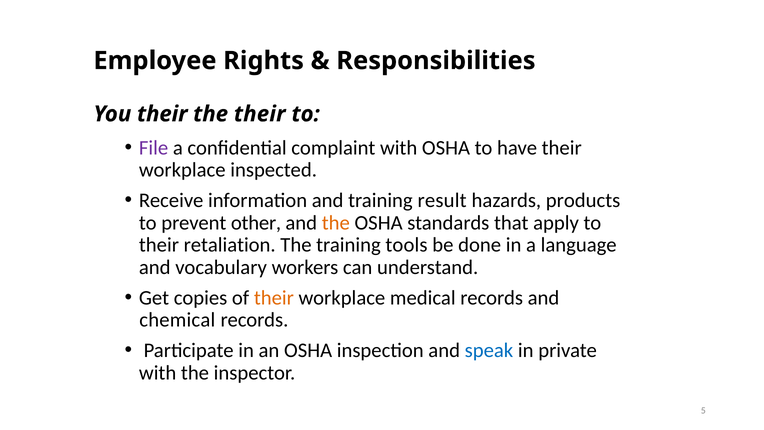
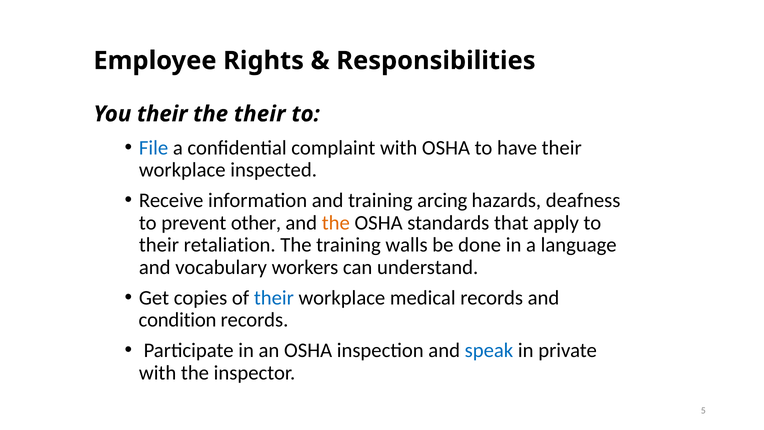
File colour: purple -> blue (154, 148)
result: result -> arcing (442, 200)
products: products -> deafness (583, 200)
tools: tools -> walls (407, 245)
their colour: orange -> blue (274, 298)
chemical: chemical -> condition (178, 320)
